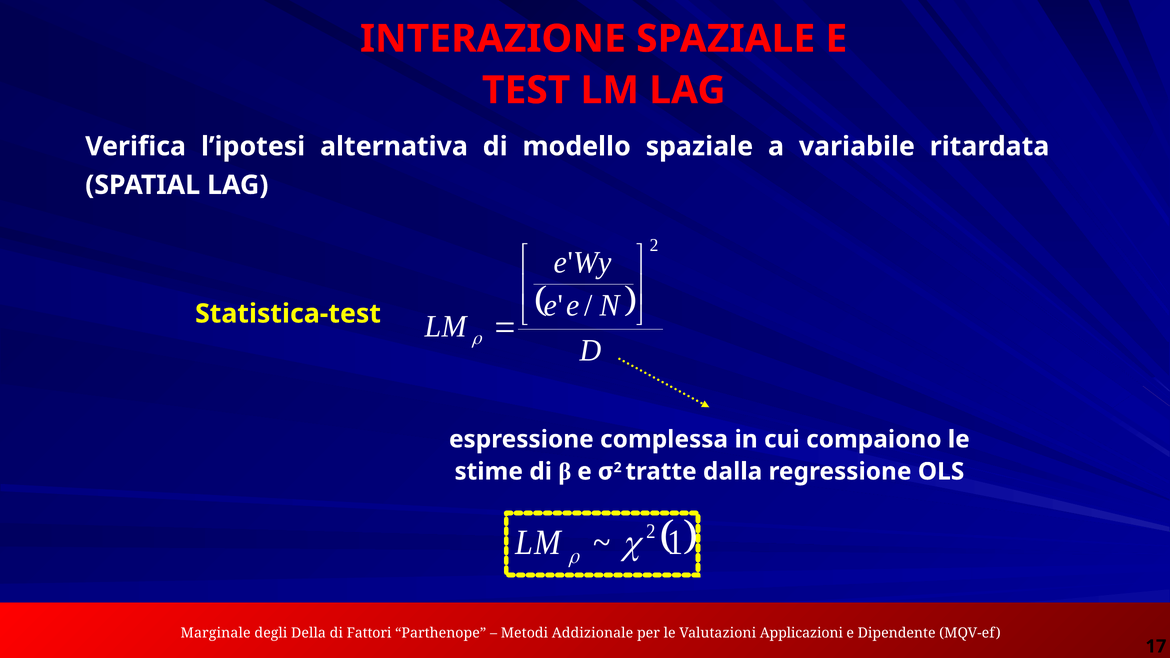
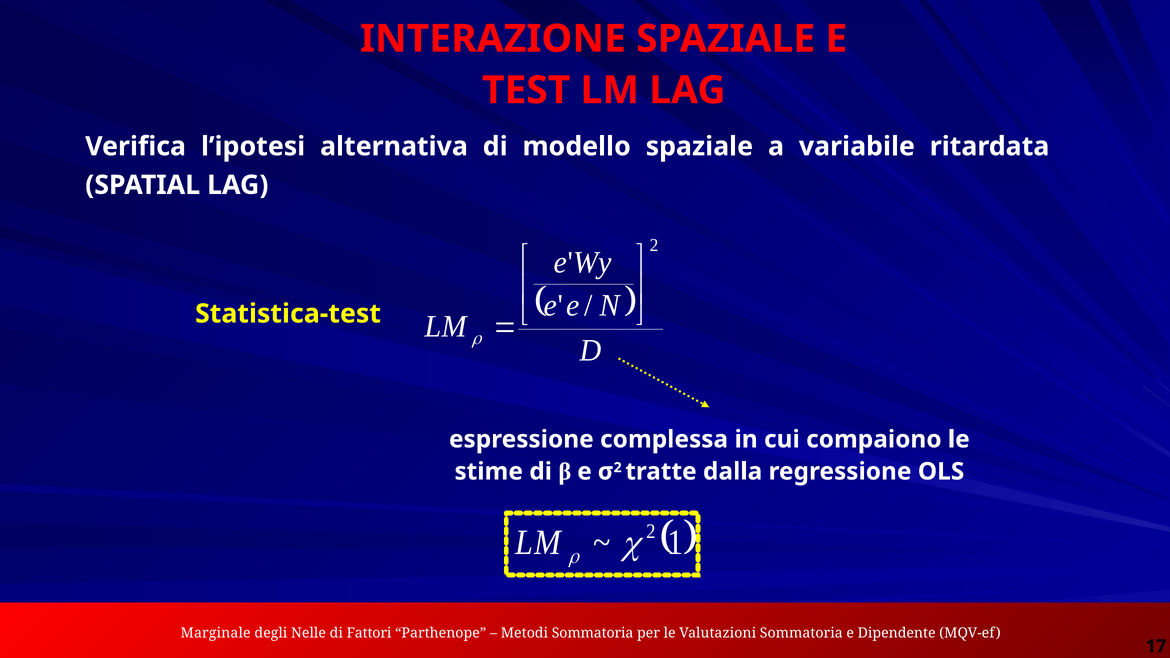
Della: Della -> Nelle (309, 633)
Metodi Addizionale: Addizionale -> Sommatoria (593, 633)
Valutazioni Applicazioni: Applicazioni -> Sommatoria (801, 633)
